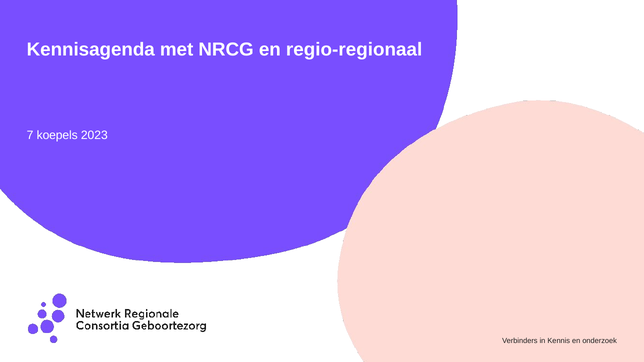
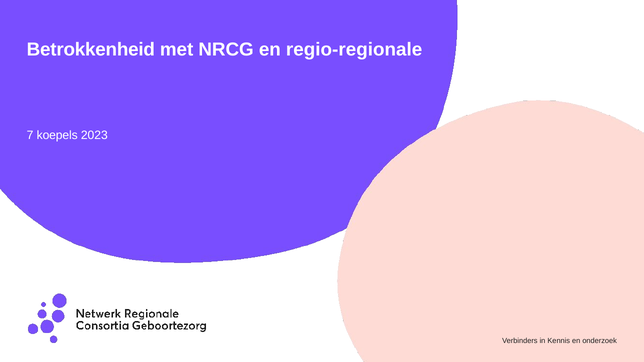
Kennisagenda: Kennisagenda -> Betrokkenheid (91, 50)
regio-regionaal: regio-regionaal -> regio-regionale (354, 50)
